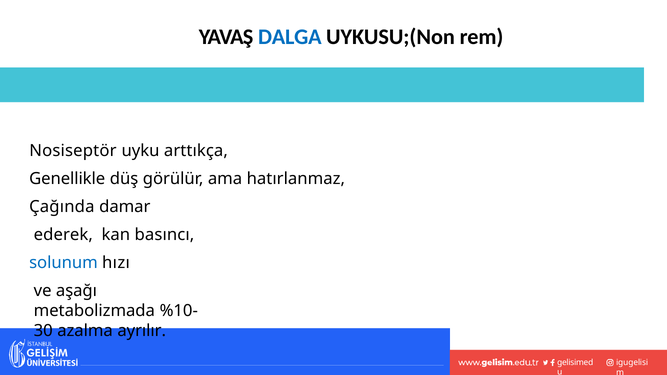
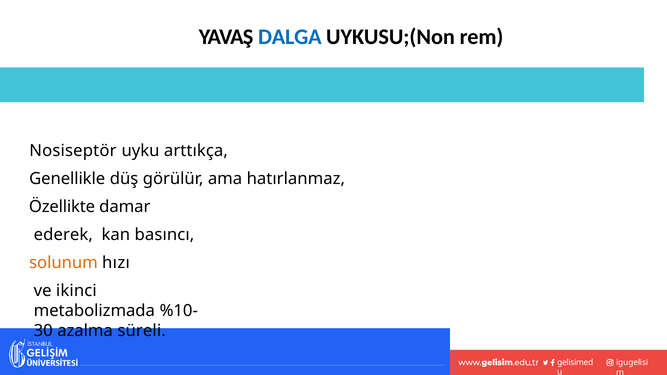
Çağında: Çağında -> Özellikte (62, 207)
solunum colour: blue -> orange (63, 263)
aşağı: aşağı -> ikinci (76, 291)
ayrılır: ayrılır -> süreli (142, 331)
